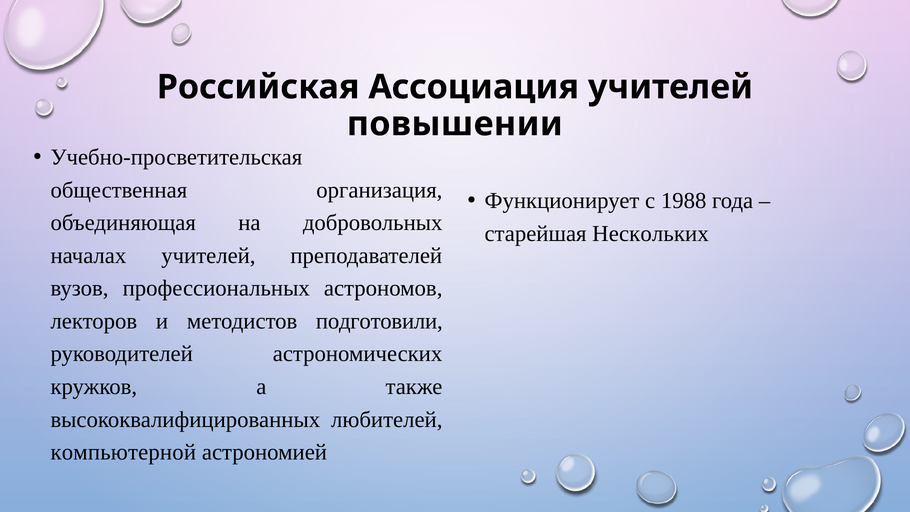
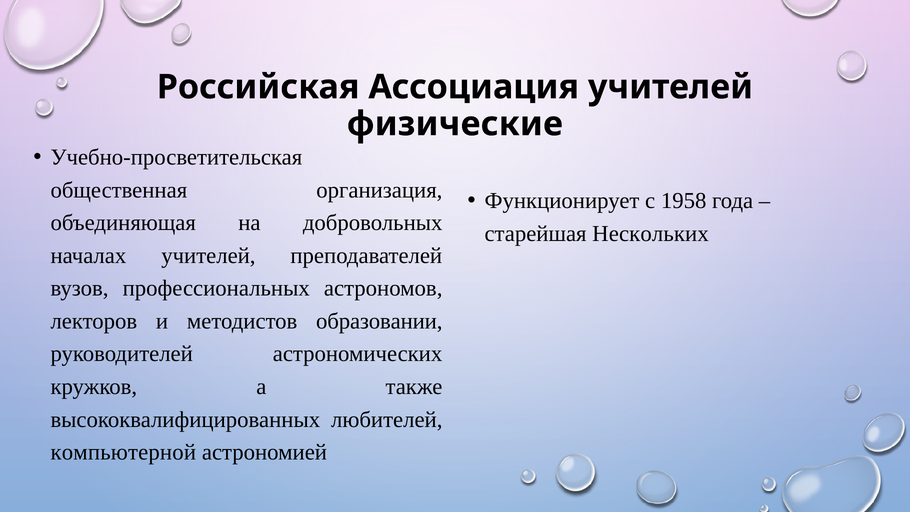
повышении: повышении -> физические (455, 124)
1988: 1988 -> 1958 (684, 201)
подготовили: подготовили -> образовании (379, 321)
